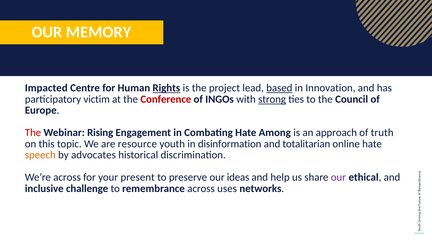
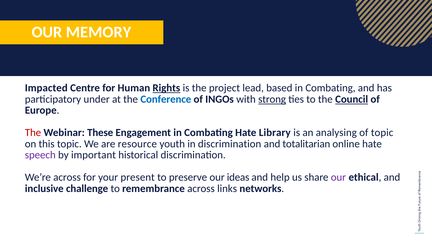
based underline: present -> none (279, 88)
Innovation: Innovation -> Combating (330, 88)
victim: victim -> under (97, 99)
Conference colour: red -> blue (166, 99)
Council underline: none -> present (352, 99)
Rising: Rising -> These (100, 133)
Among: Among -> Library (275, 133)
approach: approach -> analysing (336, 133)
of truth: truth -> topic (382, 133)
in disinformation: disinformation -> discrimination (230, 144)
speech colour: orange -> purple (40, 155)
advocates: advocates -> important (93, 155)
uses: uses -> links (227, 189)
